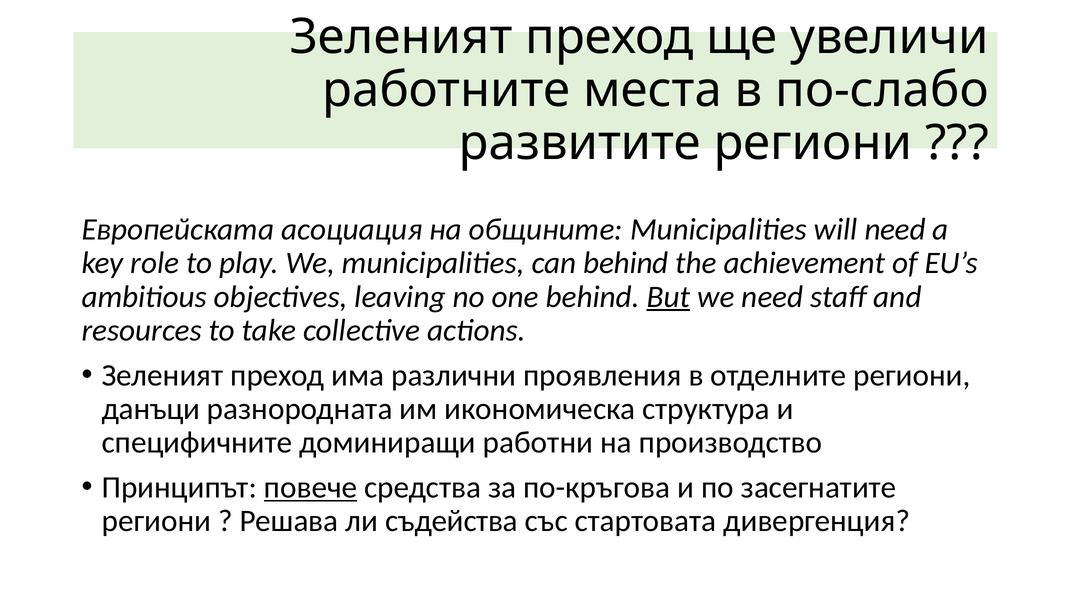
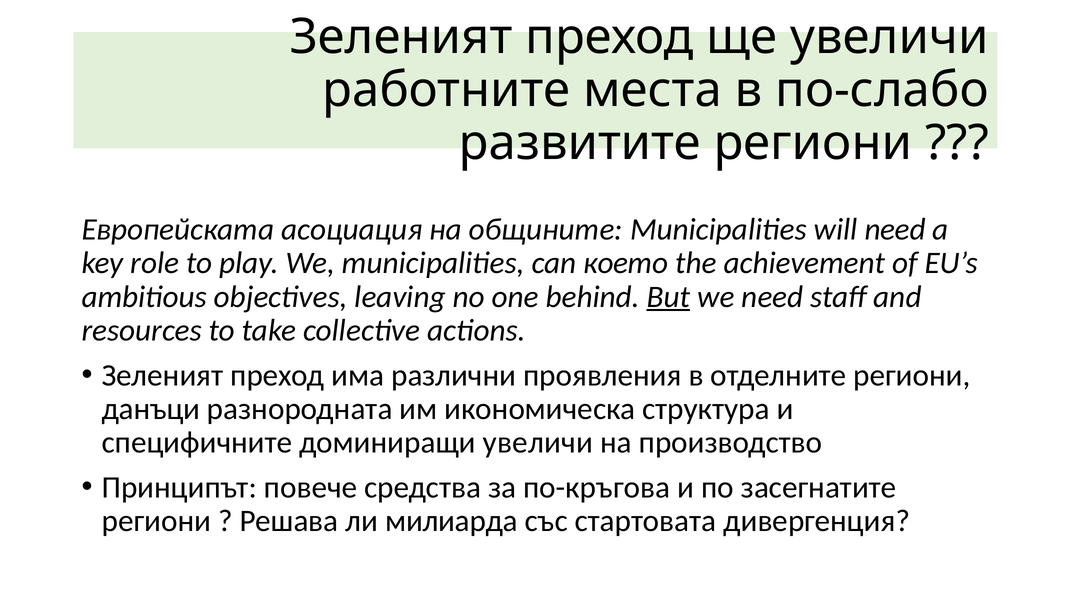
can behind: behind -> което (626, 263)
доминиращи работни: работни -> увеличи (538, 443)
повече underline: present -> none (311, 488)
съдейства: съдейства -> милиарда (452, 521)
